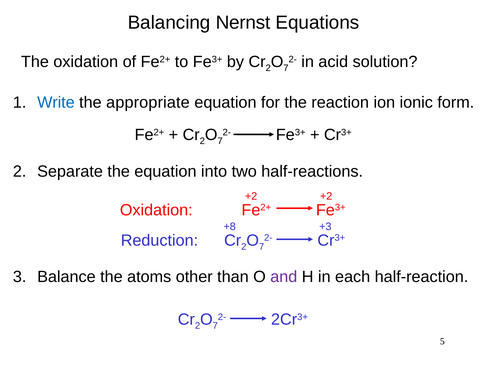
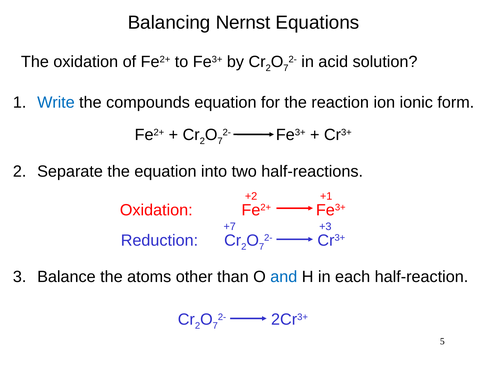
appropriate: appropriate -> compounds (148, 102)
+2 +2: +2 -> +1 (326, 196)
+8: +8 -> +7 (230, 226)
and colour: purple -> blue (284, 276)
